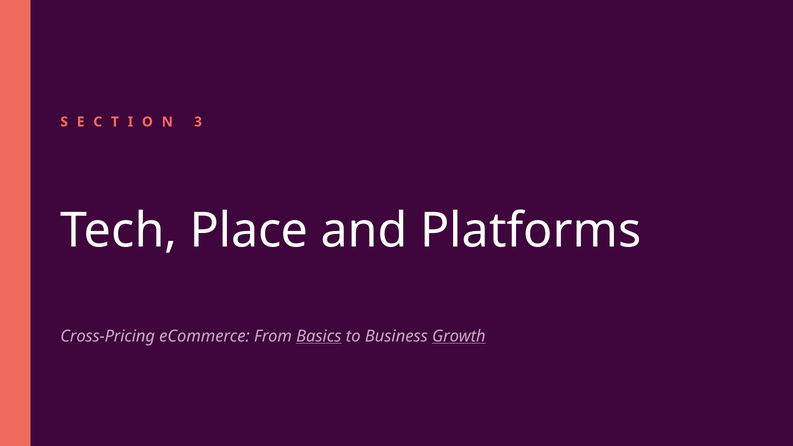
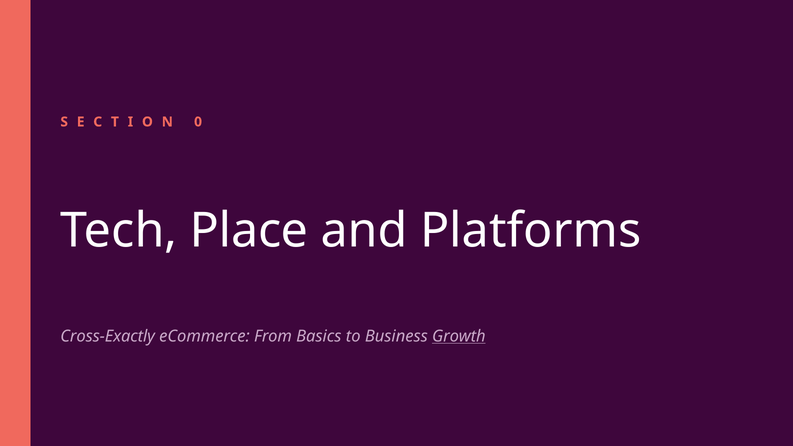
3: 3 -> 0 (198, 122)
Cross-Pricing: Cross-Pricing -> Cross-Exactly (108, 336)
Basics underline: present -> none (319, 336)
